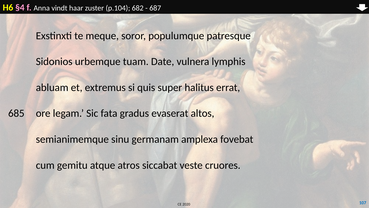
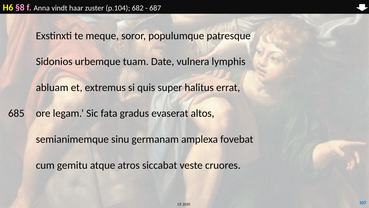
§4: §4 -> §8 (20, 8)
